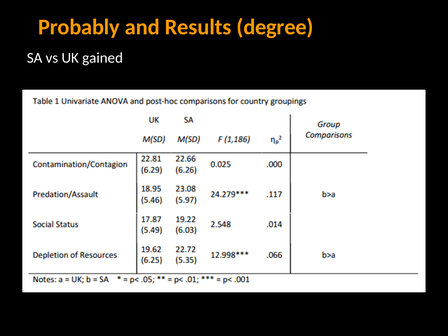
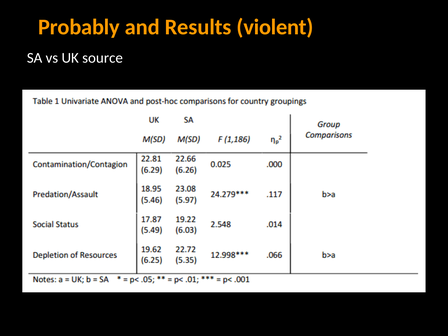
degree: degree -> violent (275, 27)
gained: gained -> source (103, 58)
